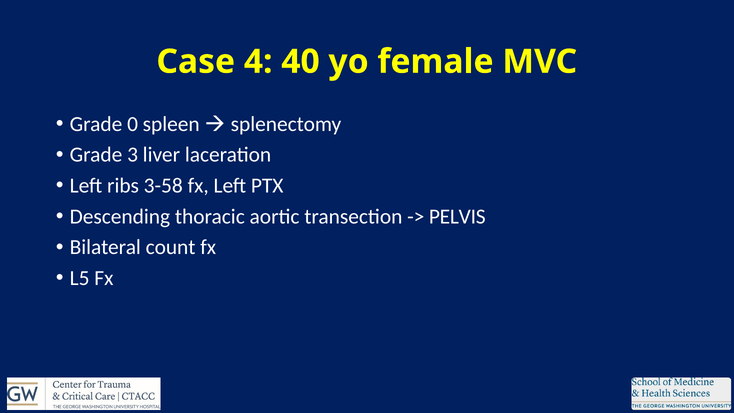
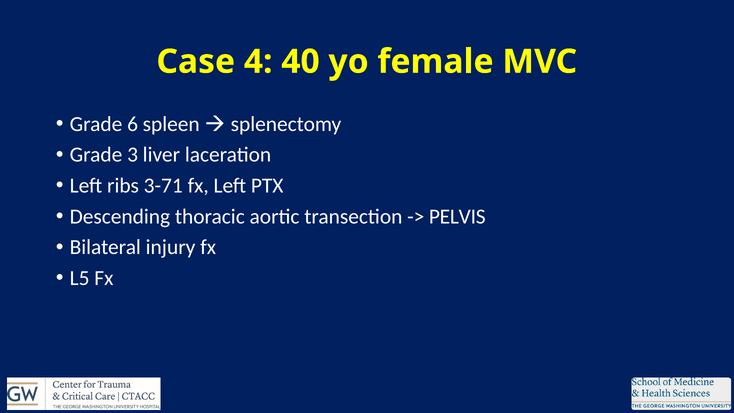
0: 0 -> 6 (133, 124)
3-58: 3-58 -> 3-71 (163, 186)
count: count -> injury (171, 247)
